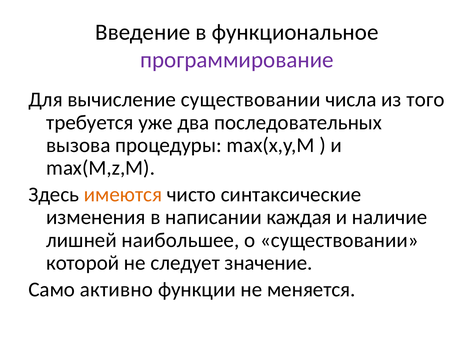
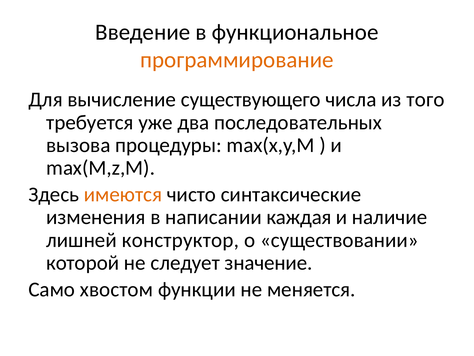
программирование colour: purple -> orange (237, 60)
вычисление существовании: существовании -> существующего (251, 99)
наибольшее: наибольшее -> конструктор (180, 240)
активно: активно -> хвостом (116, 289)
